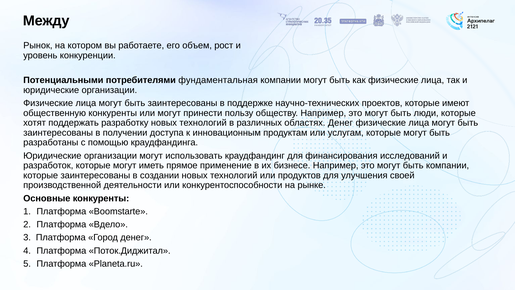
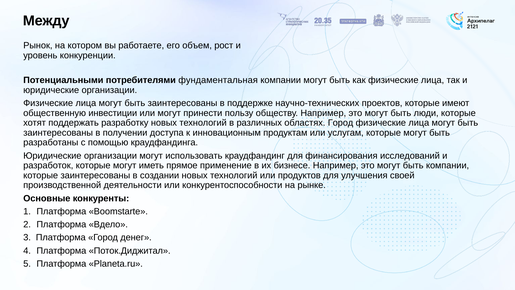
общественную конкуренты: конкуренты -> инвестиции (113, 113)
областях Денег: Денег -> Город (341, 123)
